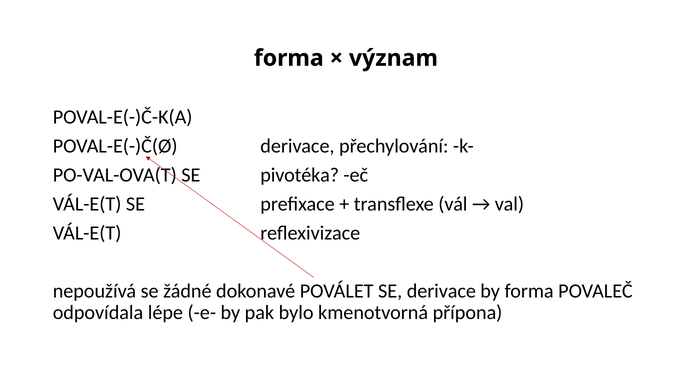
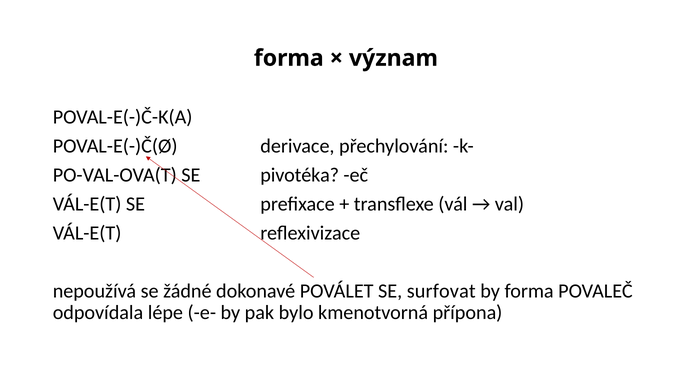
SE derivace: derivace -> surfovat (441, 291)
